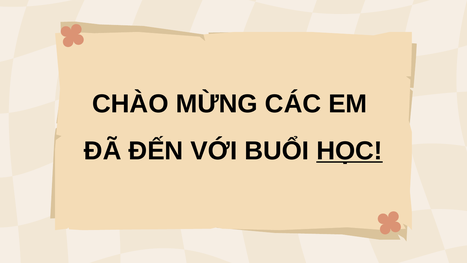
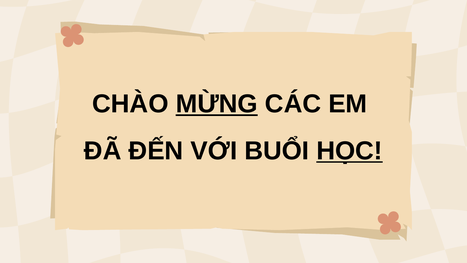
MỪNG underline: none -> present (217, 104)
